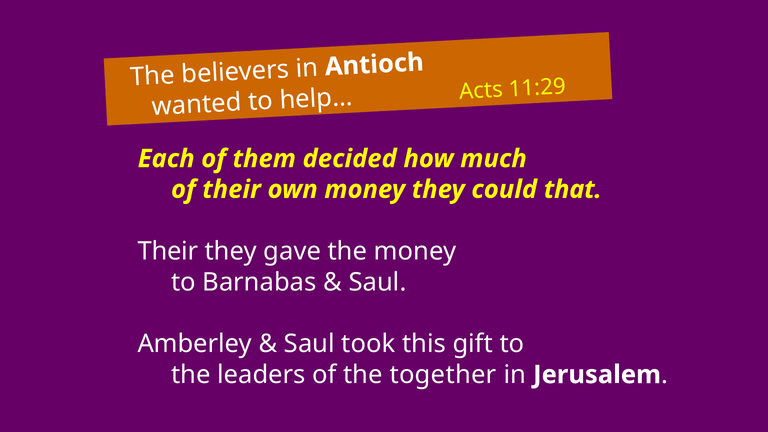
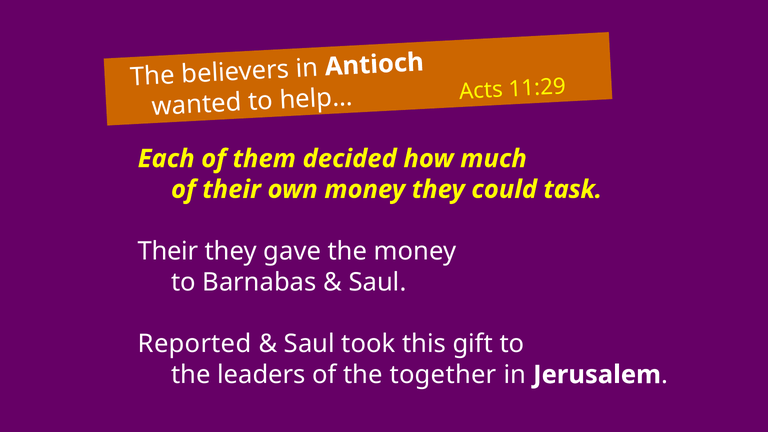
that: that -> task (573, 189)
Amberley: Amberley -> Reported (195, 344)
